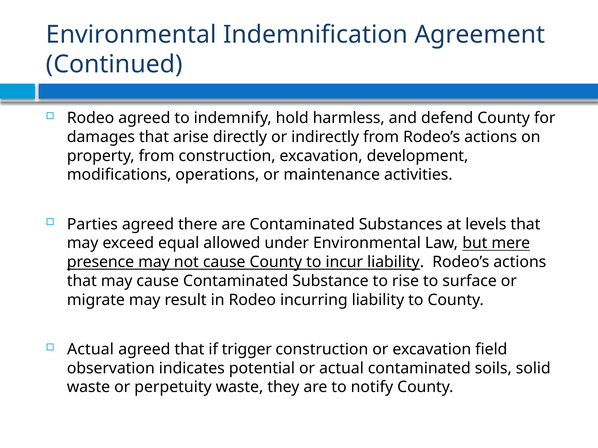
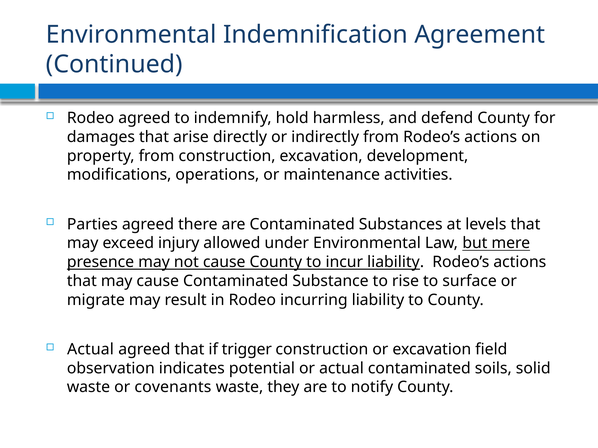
equal: equal -> injury (179, 243)
perpetuity: perpetuity -> covenants (173, 387)
